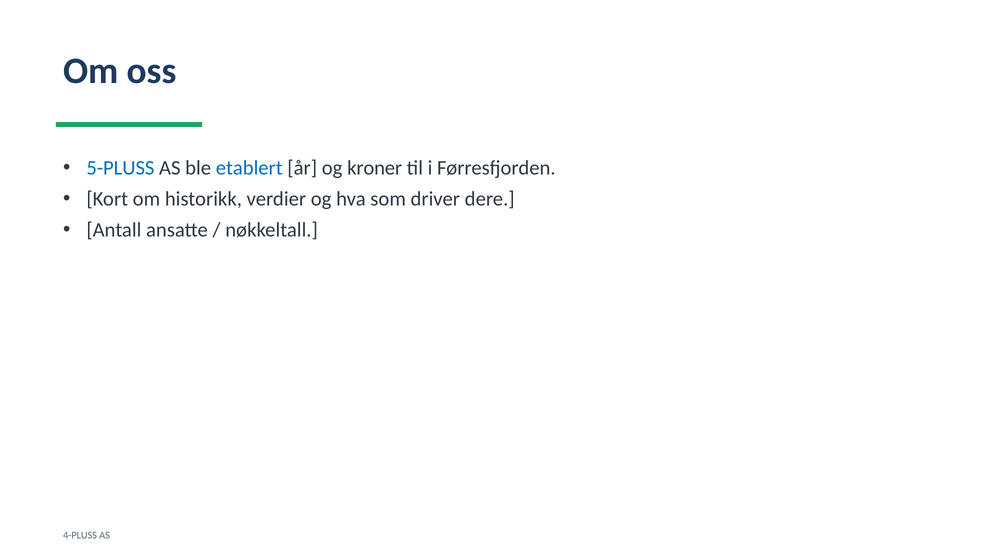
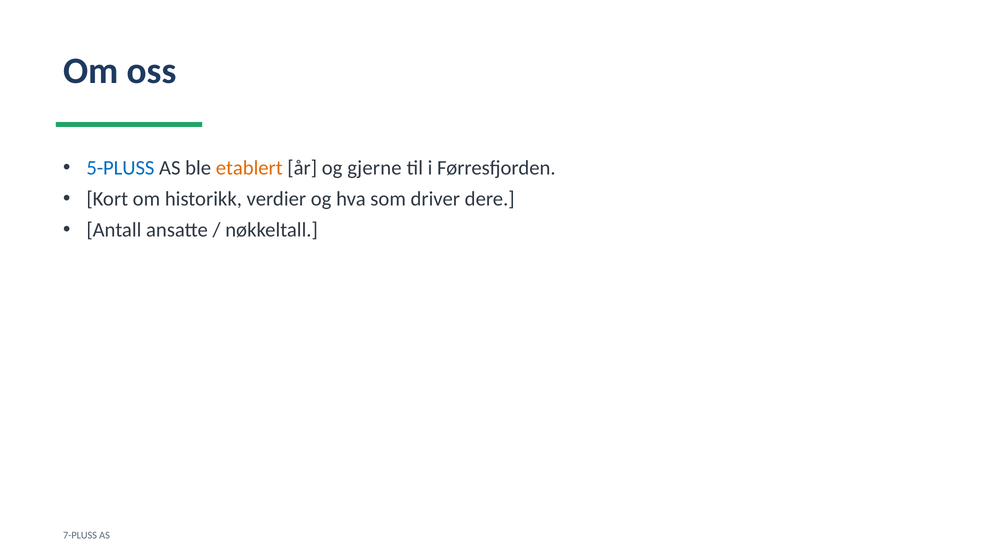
etablert colour: blue -> orange (249, 168)
kroner: kroner -> gjerne (374, 168)
4-PLUSS: 4-PLUSS -> 7-PLUSS (80, 535)
